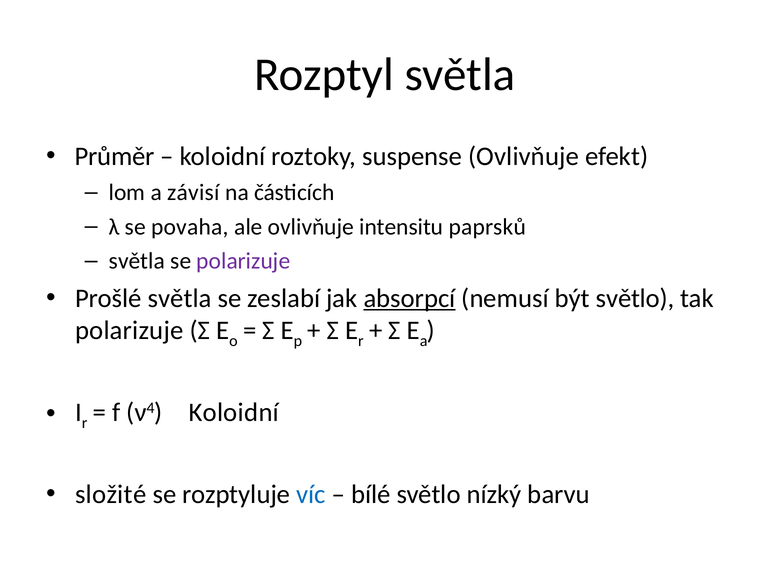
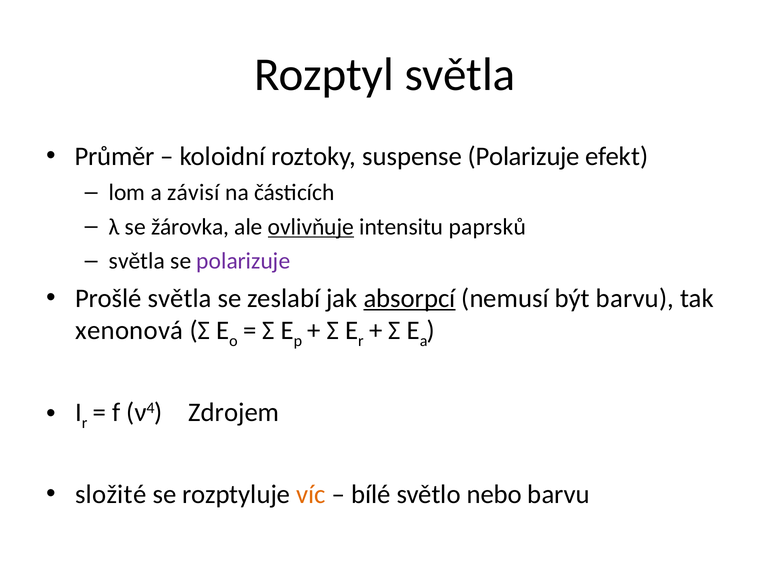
suspense Ovlivňuje: Ovlivňuje -> Polarizuje (524, 157)
povaha: povaha -> žárovka (190, 227)
ovlivňuje underline: none -> present (311, 227)
být světlo: světlo -> barvu (635, 298)
polarizuje: polarizuje -> xenonová (129, 330)
ν4 Koloidní: Koloidní -> Zdrojem (234, 412)
víc colour: blue -> orange (311, 494)
nízký: nízký -> nebo (494, 494)
